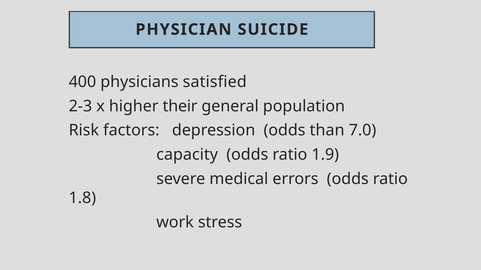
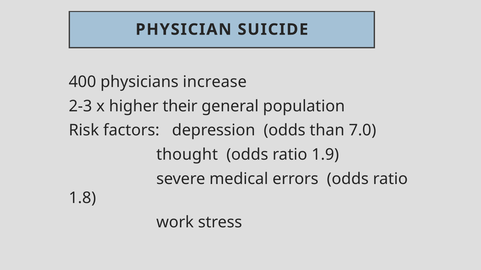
satisfied: satisfied -> increase (215, 82)
capacity: capacity -> thought (187, 155)
